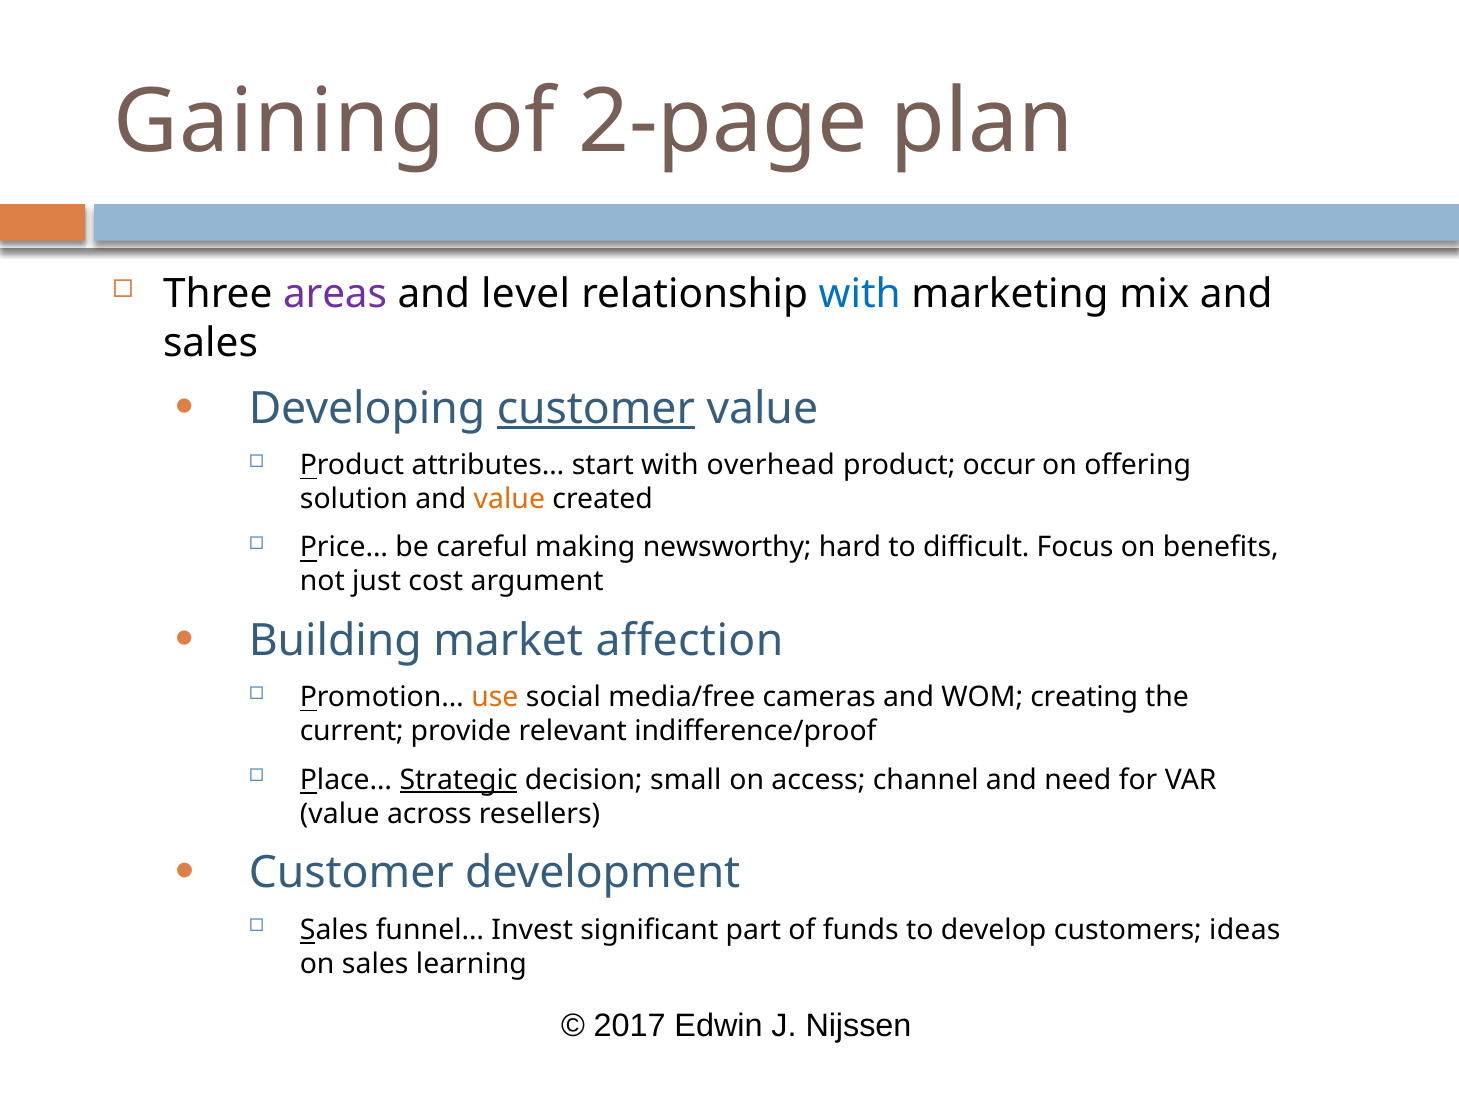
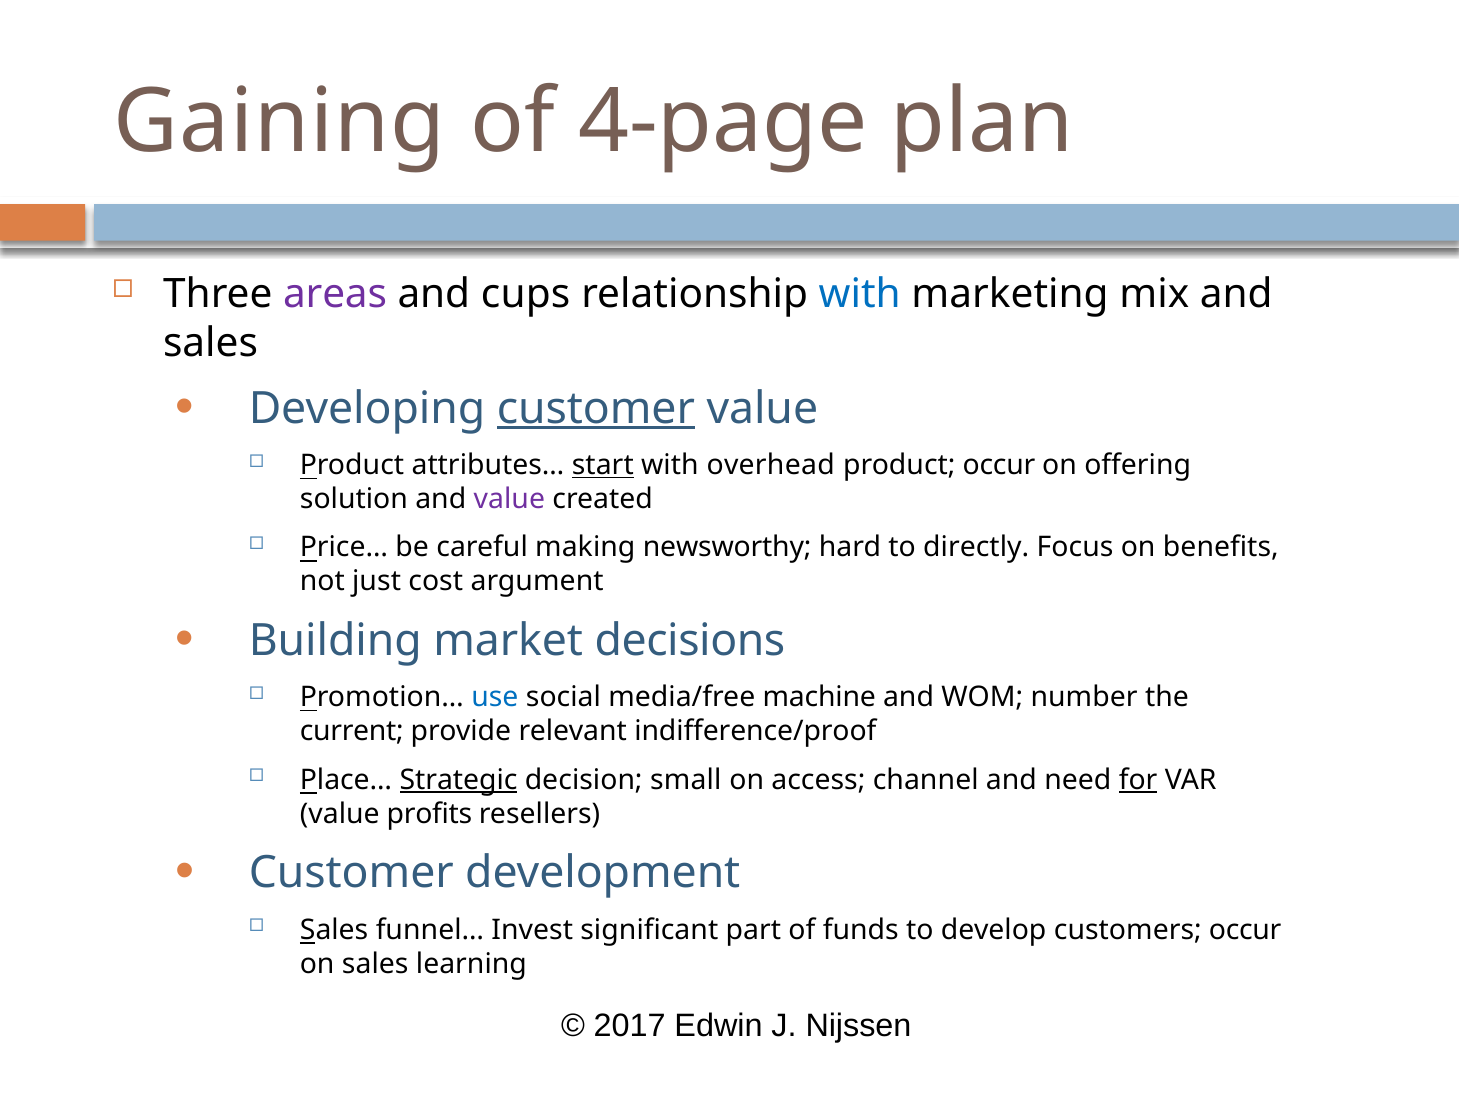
2-page: 2-page -> 4-page (723, 122)
level: level -> cups (526, 294)
start underline: none -> present (603, 465)
value colour: orange -> purple (509, 499)
difficult: difficult -> directly (976, 548)
affection: affection -> decisions (690, 641)
use colour: orange -> blue (495, 698)
cameras: cameras -> machine (819, 698)
creating: creating -> number (1084, 698)
for underline: none -> present (1138, 780)
across: across -> profits (429, 814)
customers ideas: ideas -> occur (1245, 930)
